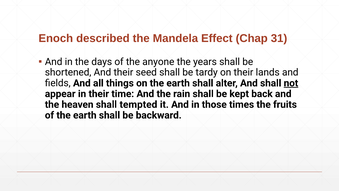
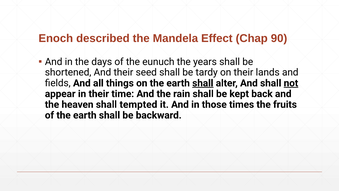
31: 31 -> 90 (279, 38)
anyone: anyone -> eunuch (158, 62)
shall underline: none -> present (203, 83)
